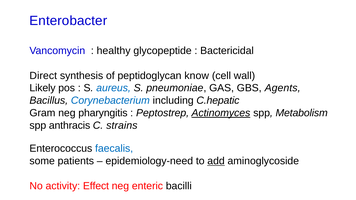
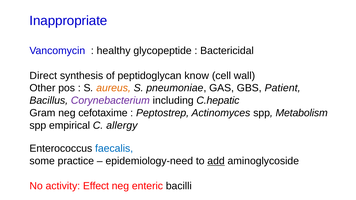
Enterobacter: Enterobacter -> Inappropriate (68, 21)
Likely: Likely -> Other (42, 88)
aureus colour: blue -> orange (114, 88)
Agents: Agents -> Patient (283, 88)
Corynebacterium colour: blue -> purple (110, 101)
pharyngitis: pharyngitis -> cefotaxime (103, 113)
Actinomyces underline: present -> none (221, 113)
anthracis: anthracis -> empirical (70, 126)
strains: strains -> allergy (122, 126)
patients: patients -> practice (76, 161)
